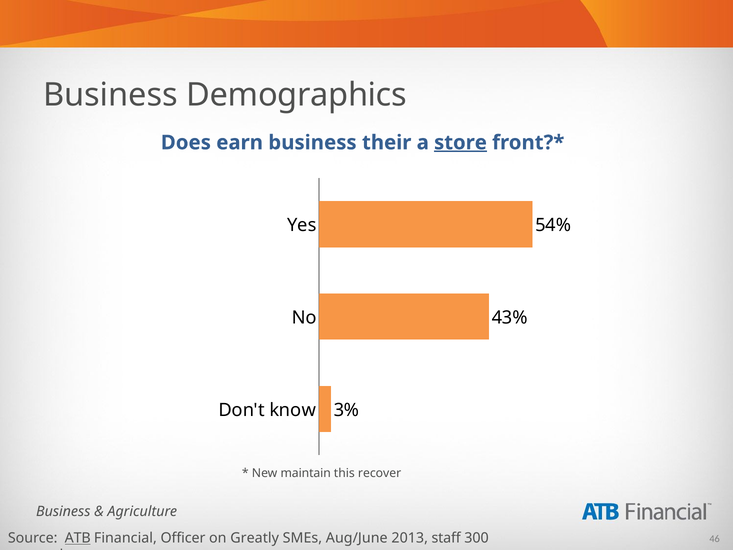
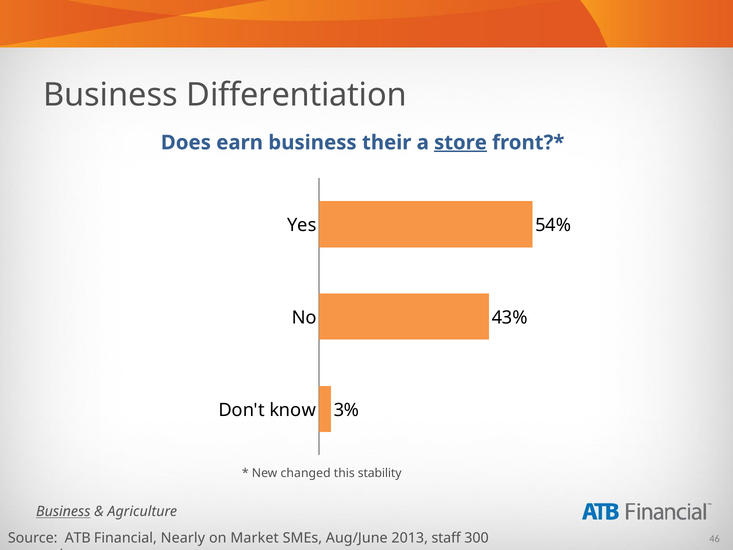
Demographics: Demographics -> Differentiation (297, 95)
maintain: maintain -> changed (306, 473)
recover: recover -> stability (380, 473)
Business underline: none -> present (63, 511)
ATB underline: present -> none (78, 538)
Officer: Officer -> Nearly (183, 538)
Greatly: Greatly -> Market (255, 538)
